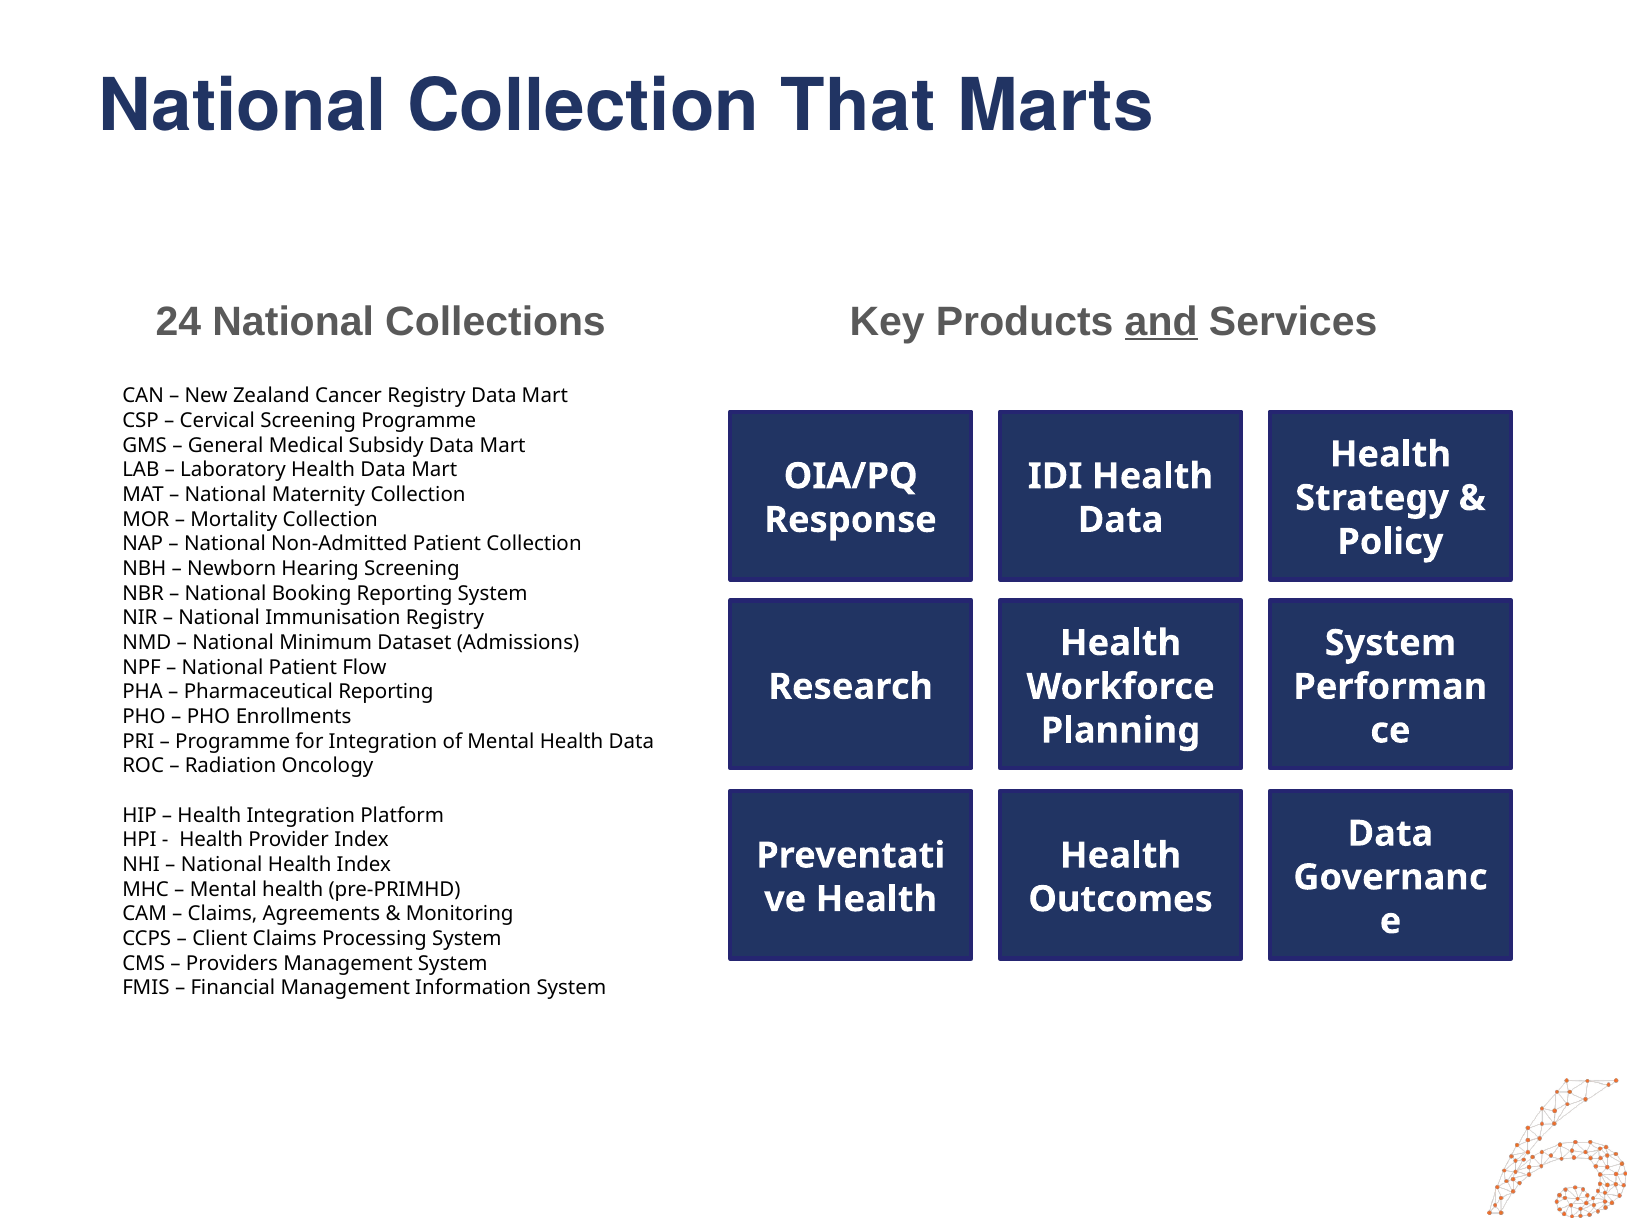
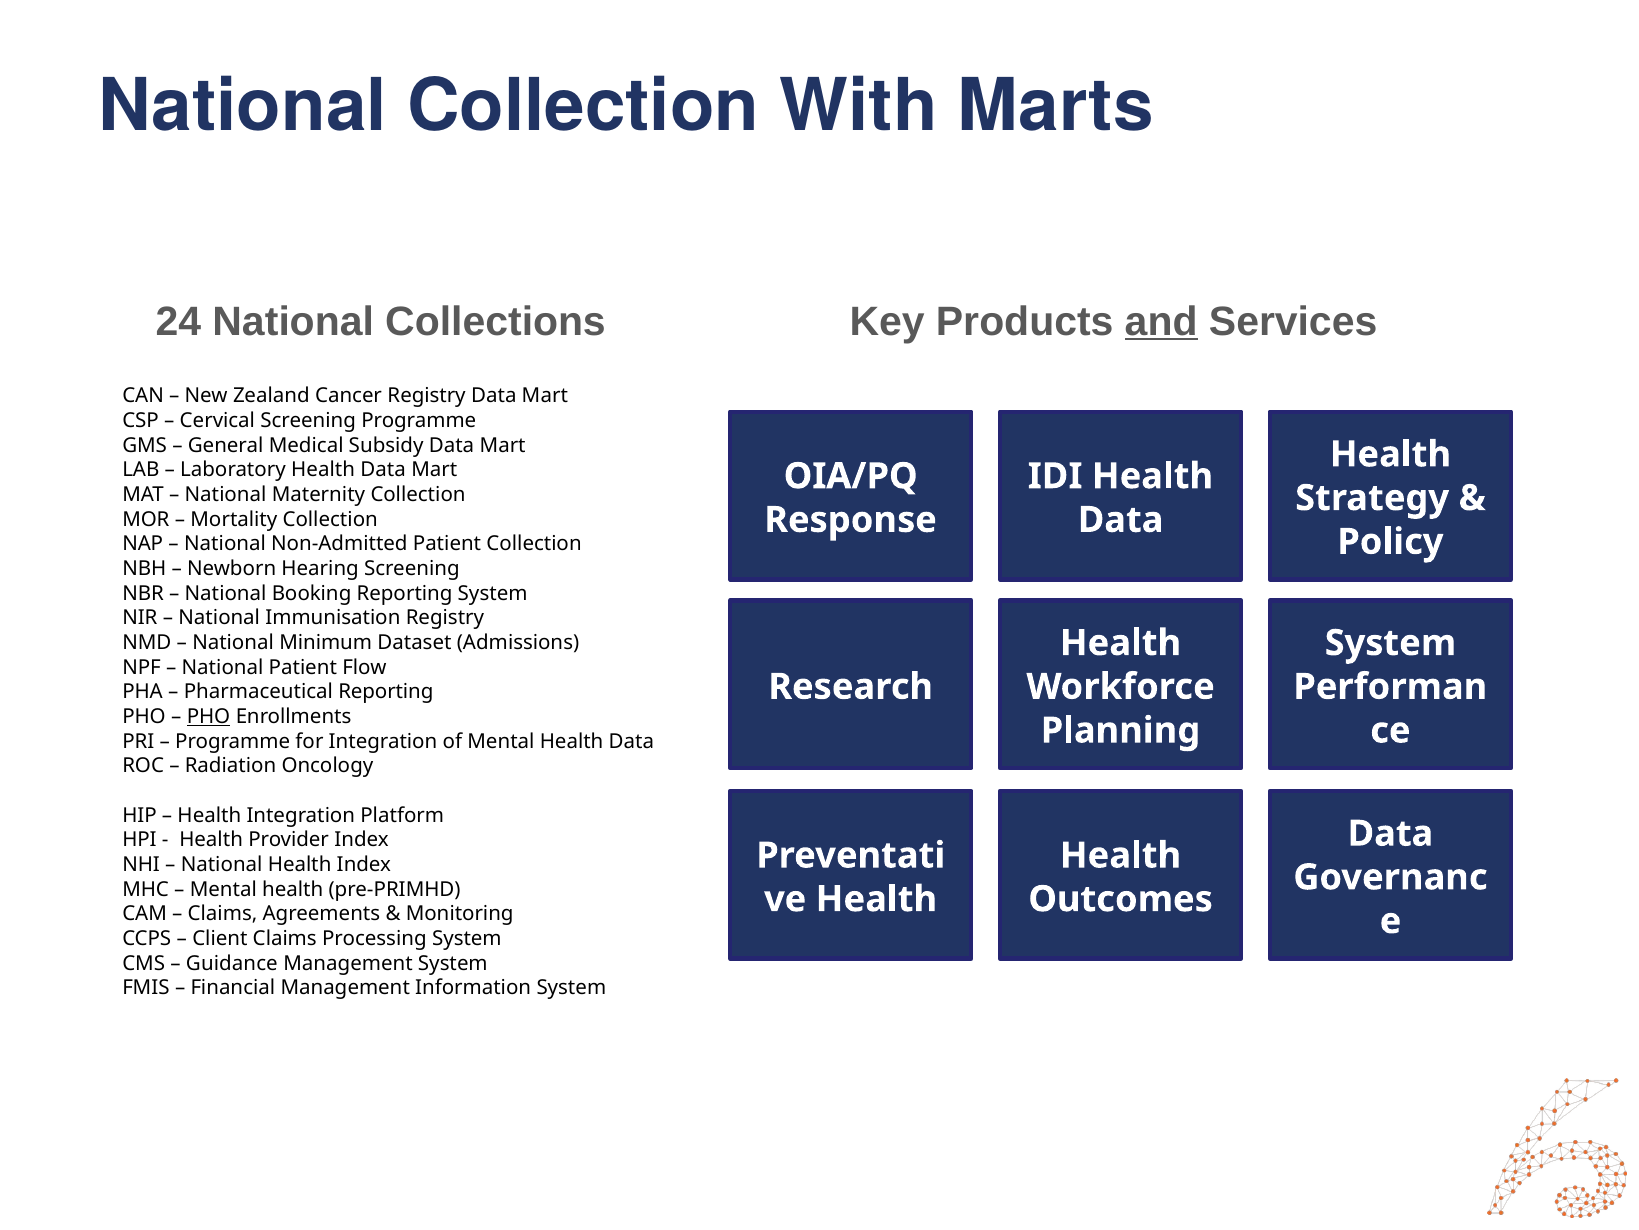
That: That -> With (859, 106)
PHO underline: none -> present (209, 716)
Providers: Providers -> Guidance (232, 963)
